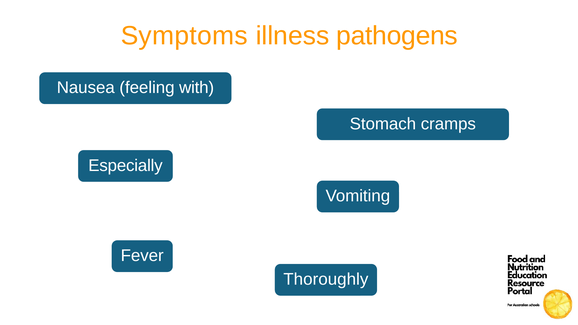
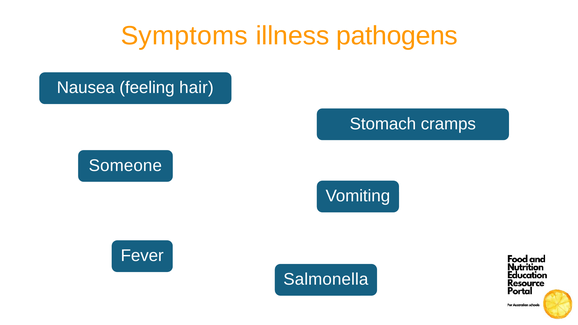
with: with -> hair (196, 88)
Especially: Especially -> Someone (125, 166)
Thoroughly: Thoroughly -> Salmonella (326, 279)
